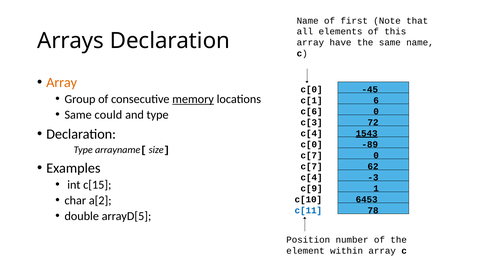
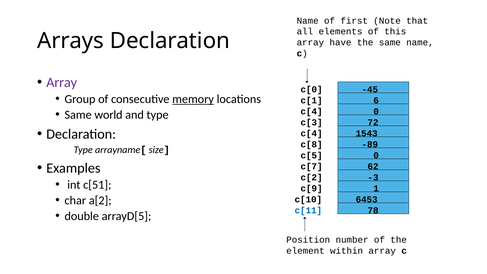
Array colour: orange -> purple (62, 82)
c[6: c[6 -> c[4 (312, 112)
could: could -> world (108, 115)
1543 underline: present -> none (367, 133)
c[0: c[0 -> c[8 (312, 144)
c[7: c[7 -> c[5 (312, 155)
c[4: c[4 -> c[2 (312, 177)
c[15: c[15 -> c[51 (97, 185)
